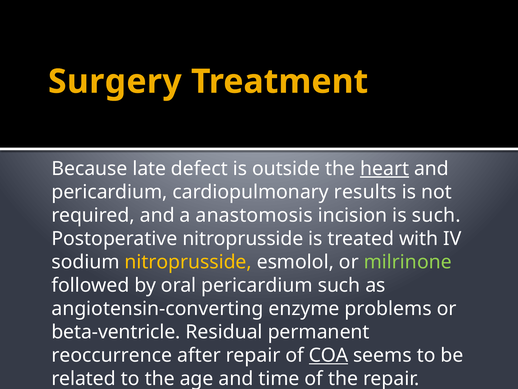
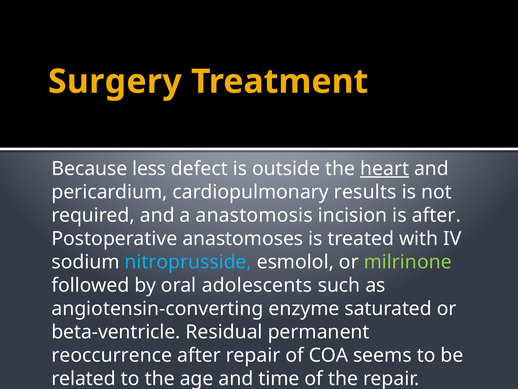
late: late -> less (149, 168)
is such: such -> after (436, 215)
Postoperative nitroprusside: nitroprusside -> anastomoses (243, 238)
nitroprusside colour: yellow -> light blue (188, 262)
oral pericardium: pericardium -> adolescents (257, 285)
problems: problems -> saturated (388, 308)
COA underline: present -> none (329, 355)
